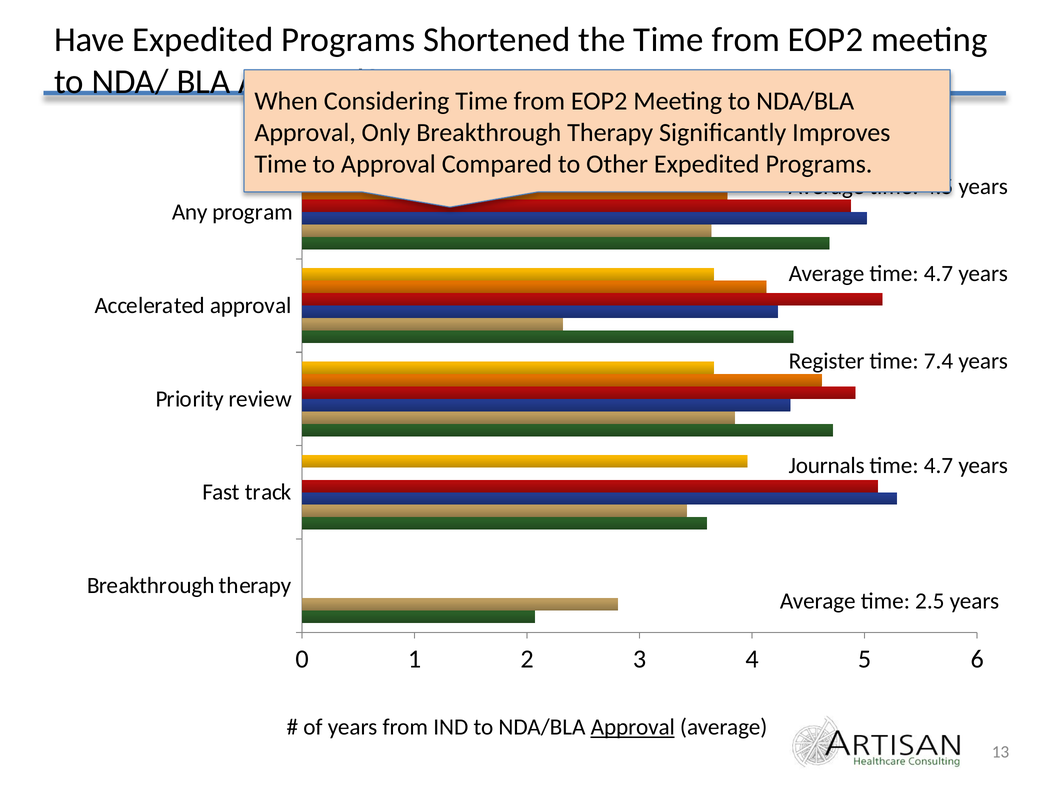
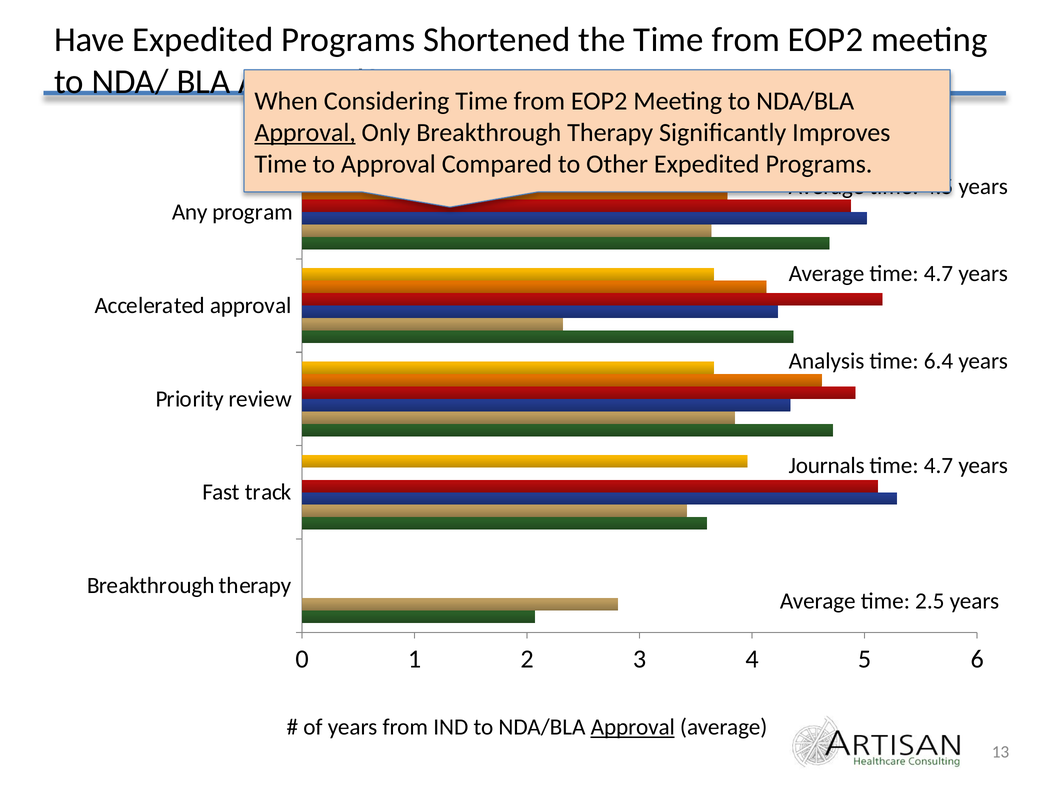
Approval underline: none -> present (305, 133)
Register: Register -> Analysis (827, 361)
7.4: 7.4 -> 6.4 (938, 361)
